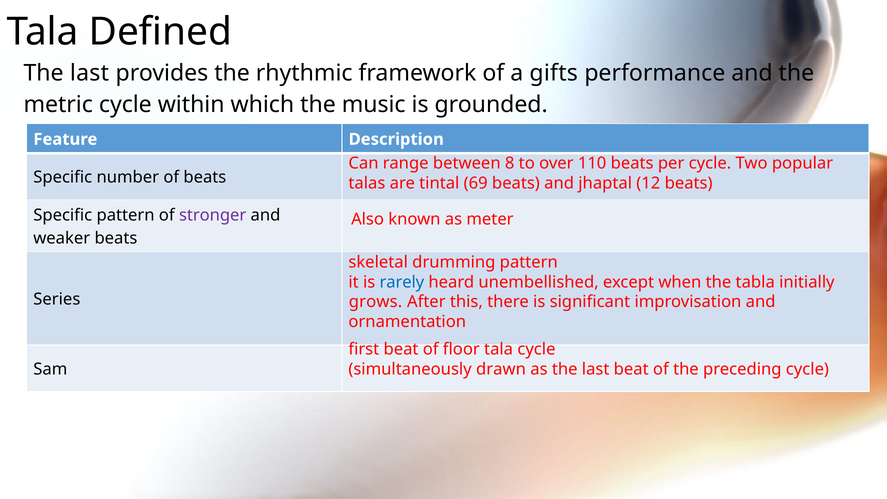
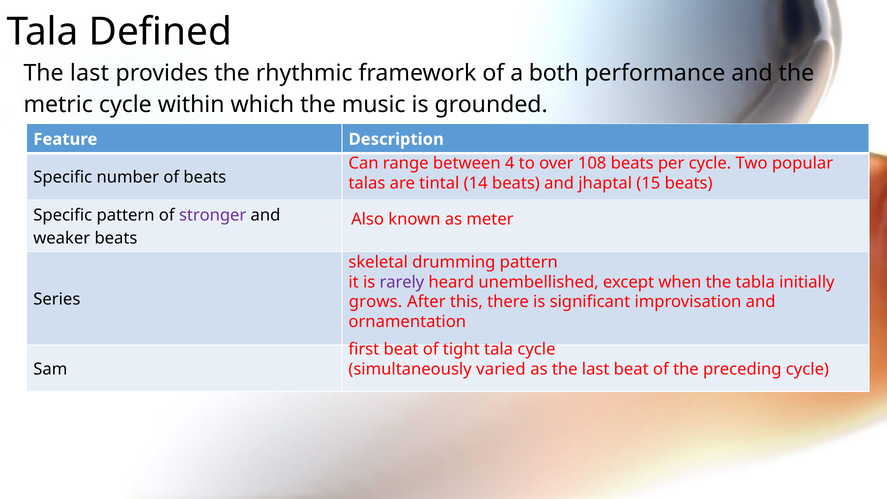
gifts: gifts -> both (554, 73)
8: 8 -> 4 (510, 163)
110: 110 -> 108 (592, 163)
69: 69 -> 14 (476, 183)
12: 12 -> 15 (648, 183)
rarely colour: blue -> purple (402, 282)
floor: floor -> tight (461, 349)
drawn: drawn -> varied (501, 369)
